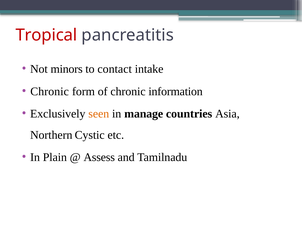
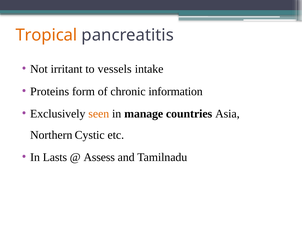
Tropical colour: red -> orange (46, 35)
minors: minors -> irritant (67, 69)
contact: contact -> vessels (115, 69)
Chronic: Chronic -> Proteins (50, 92)
Plain: Plain -> Lasts (55, 158)
